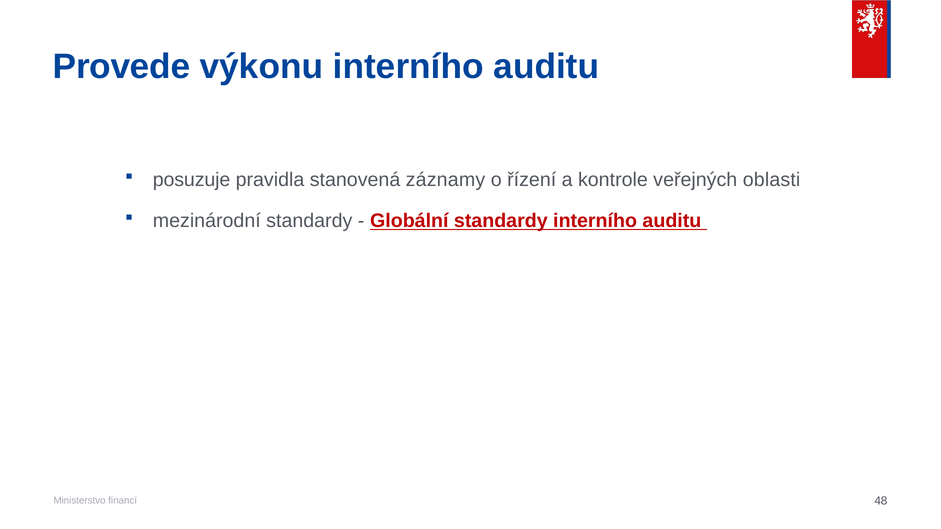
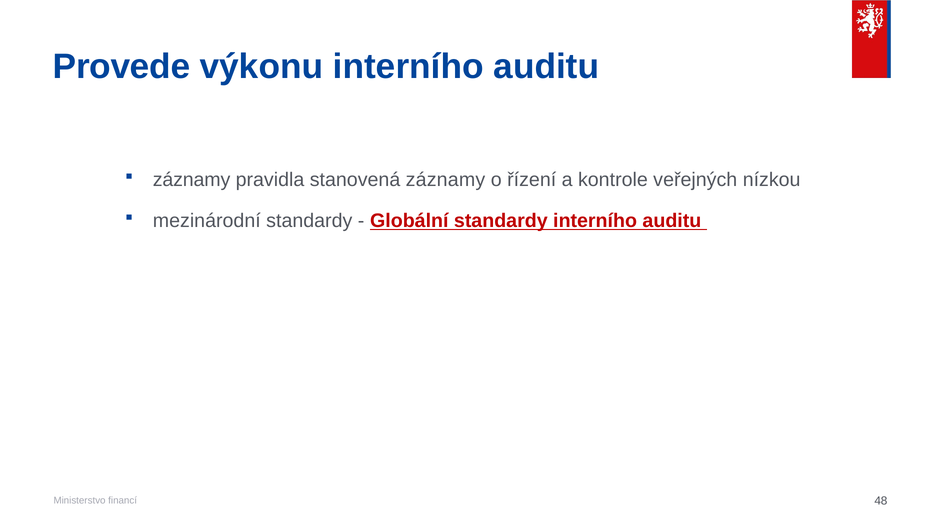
posuzuje: posuzuje -> záznamy (192, 180)
oblasti: oblasti -> nízkou (772, 180)
